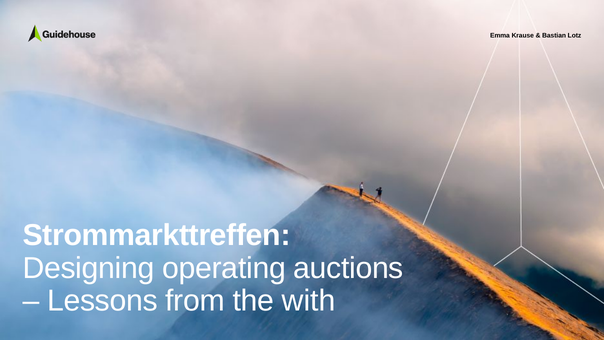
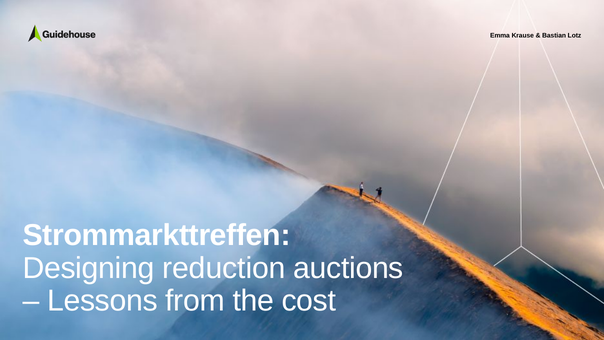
operating: operating -> reduction (224, 268)
with: with -> cost (309, 301)
